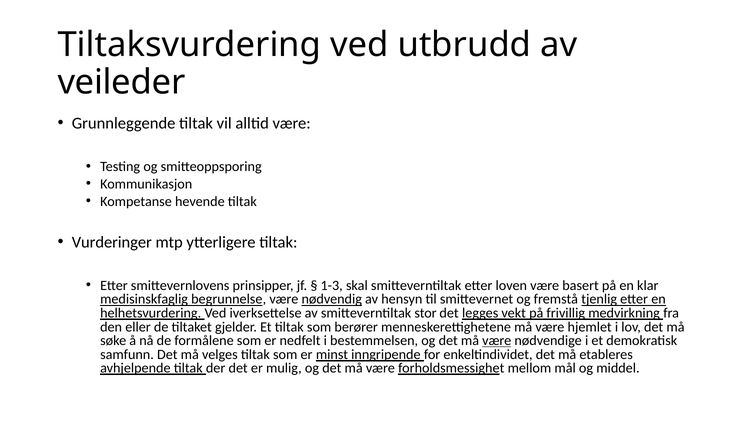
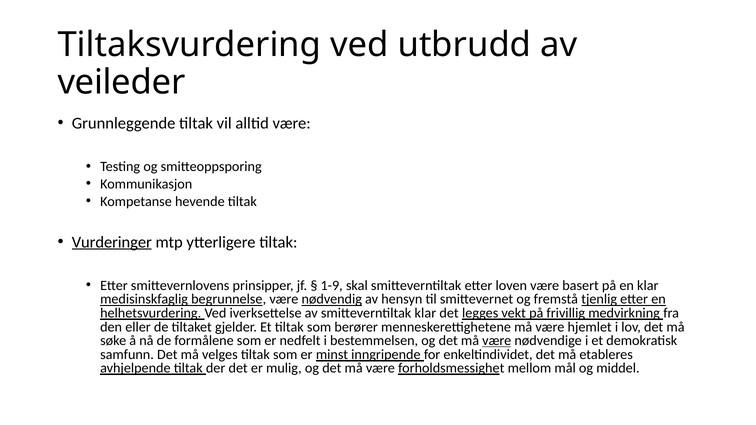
Vurderinger underline: none -> present (112, 242)
1-3: 1-3 -> 1-9 (332, 286)
smitteverntiltak stor: stor -> klar (425, 313)
